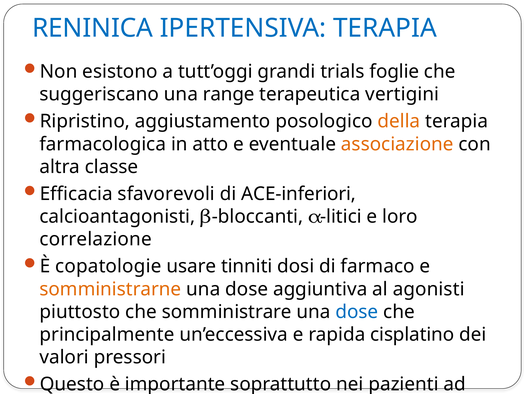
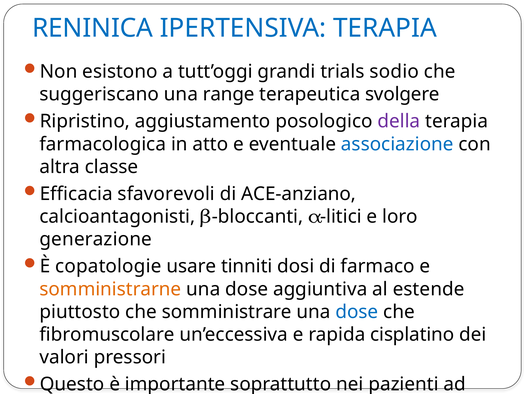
foglie: foglie -> sodio (394, 72)
vertigini: vertigini -> svolgere (402, 94)
della colour: orange -> purple (399, 121)
associazione colour: orange -> blue (397, 144)
ACE-inferiori: ACE-inferiori -> ACE-anziano (299, 194)
correlazione: correlazione -> generazione (96, 239)
agonisti: agonisti -> estende (429, 289)
principalmente: principalmente -> fibromuscolare (107, 334)
